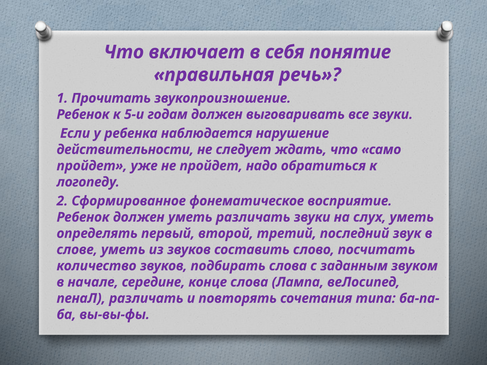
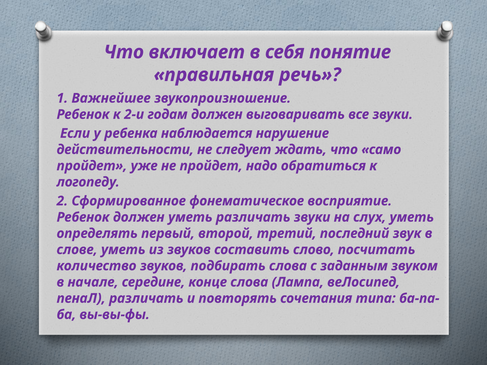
Прочитать: Прочитать -> Важнейшее (111, 98)
5-и: 5-и -> 2-и (134, 114)
